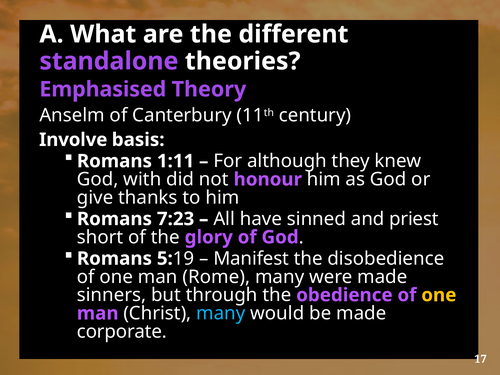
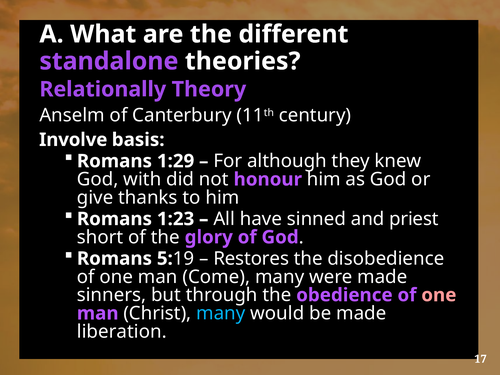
Emphasised: Emphasised -> Relationally (103, 89)
1:11: 1:11 -> 1:29 (176, 161)
7:23: 7:23 -> 1:23 (176, 219)
Manifest: Manifest -> Restores (251, 259)
Rome: Rome -> Come (216, 277)
one colour: yellow -> pink (439, 295)
corporate: corporate -> liberation (122, 332)
